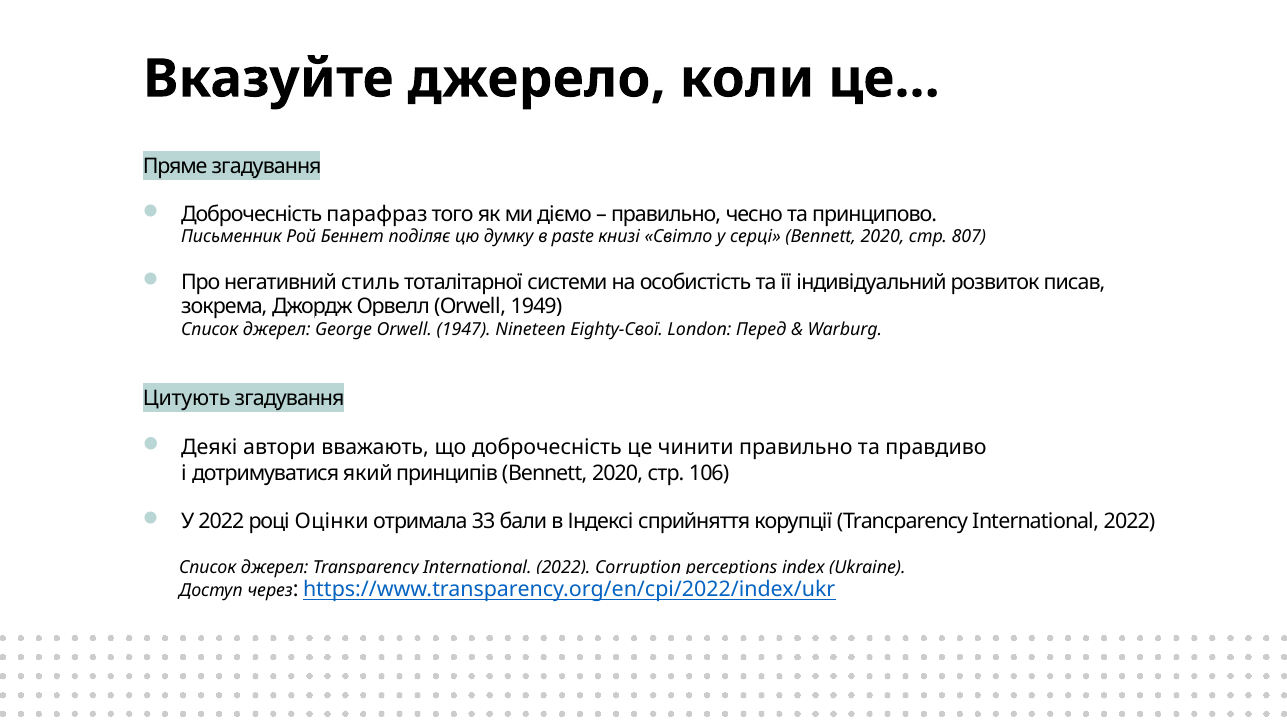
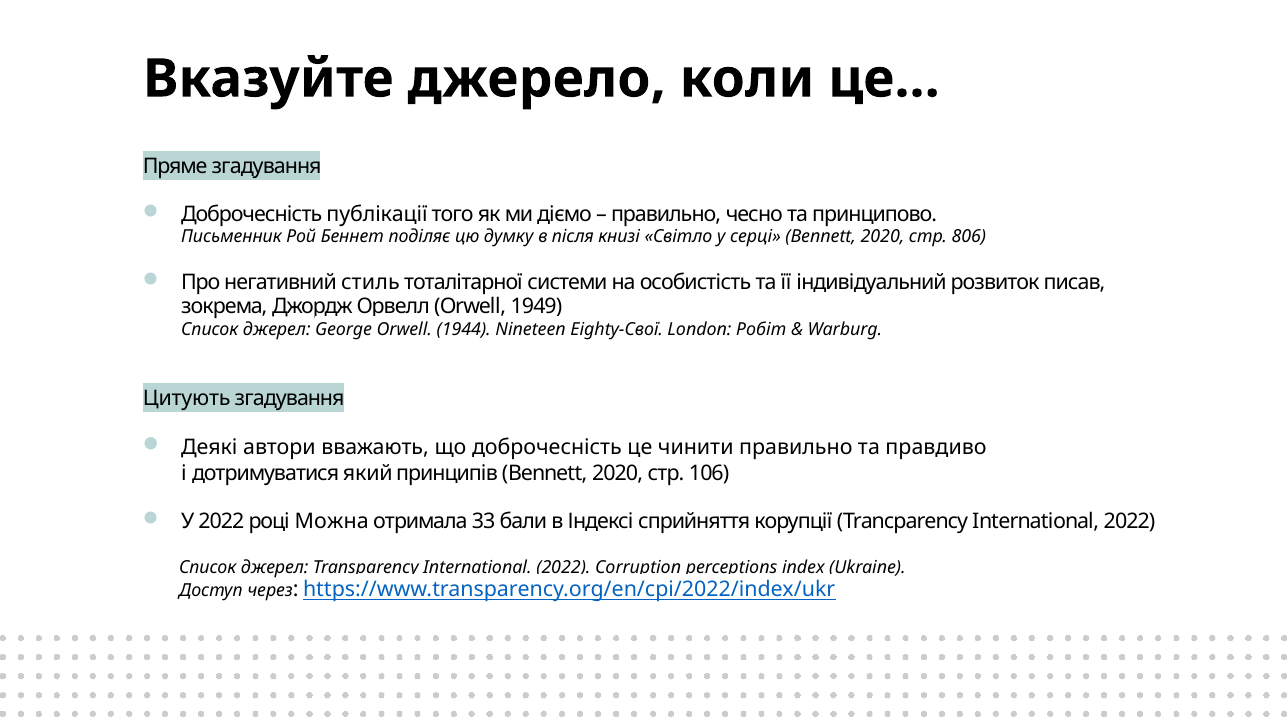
парафраз: парафраз -> публікації (377, 214)
paste: paste -> після (573, 237)
807: 807 -> 806 (969, 237)
1947: 1947 -> 1944 (464, 329)
Перед: Перед -> Робіт (761, 329)
Оцінки: Оцінки -> Можна (332, 521)
